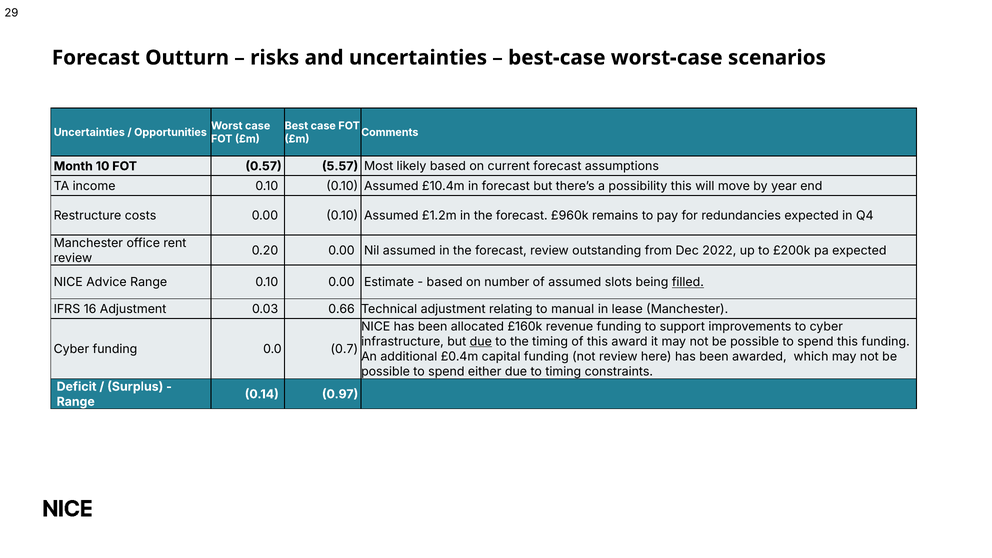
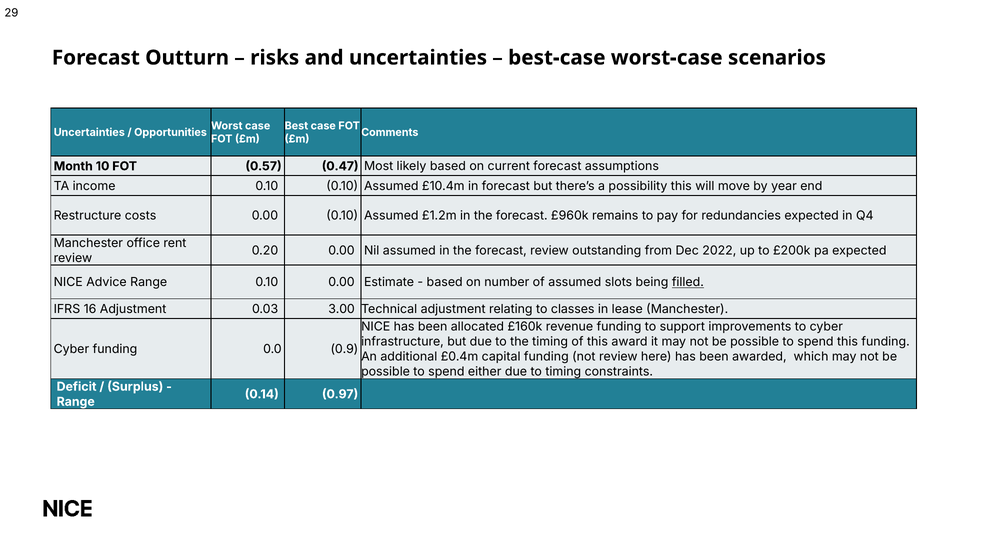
5.57: 5.57 -> 0.47 (340, 166)
0.66: 0.66 -> 3.00 (342, 309)
manual: manual -> classes (573, 309)
due underline: present -> none (481, 342)
0.7: 0.7 -> 0.9 (344, 349)
